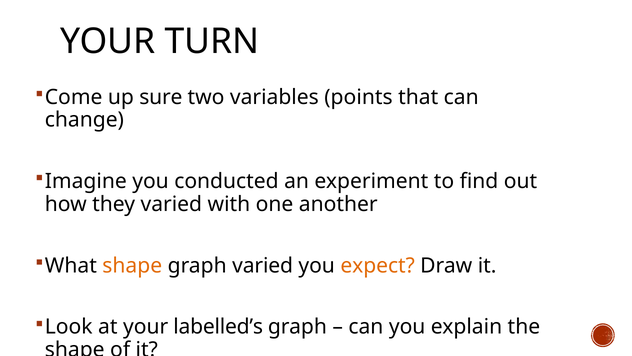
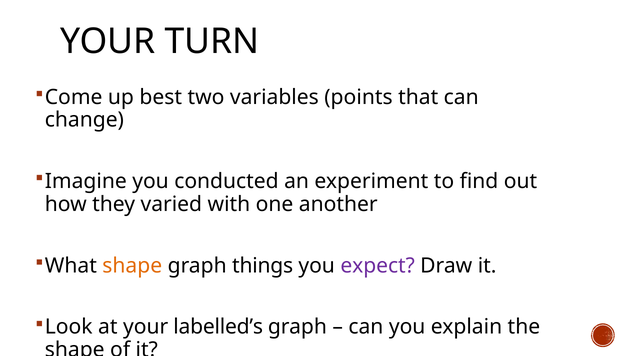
sure: sure -> best (161, 97)
graph varied: varied -> things (263, 265)
expect colour: orange -> purple (378, 265)
